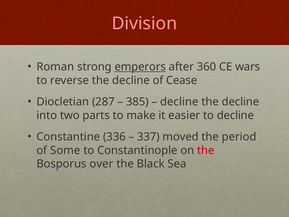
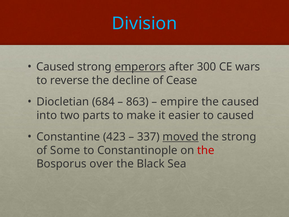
Division colour: pink -> light blue (144, 23)
Roman: Roman -> Caused (55, 67)
360: 360 -> 300 (206, 67)
287: 287 -> 684 (103, 102)
385: 385 -> 863 (137, 102)
decline: decline -> empire (179, 102)
decline: decline -> caused (240, 102)
to decline: decline -> caused (235, 115)
336: 336 -> 423 (114, 137)
moved underline: none -> present (181, 137)
the period: period -> strong (239, 137)
